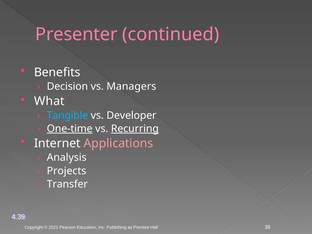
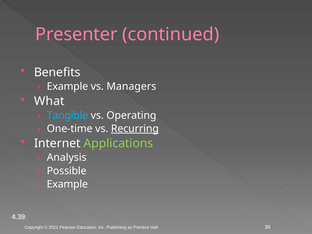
Decision: Decision -> Example (67, 87)
Developer: Developer -> Operating (131, 115)
One-time underline: present -> none (70, 129)
Applications colour: pink -> light green (118, 143)
Projects: Projects -> Possible (67, 171)
Transfer: Transfer -> Example (67, 184)
